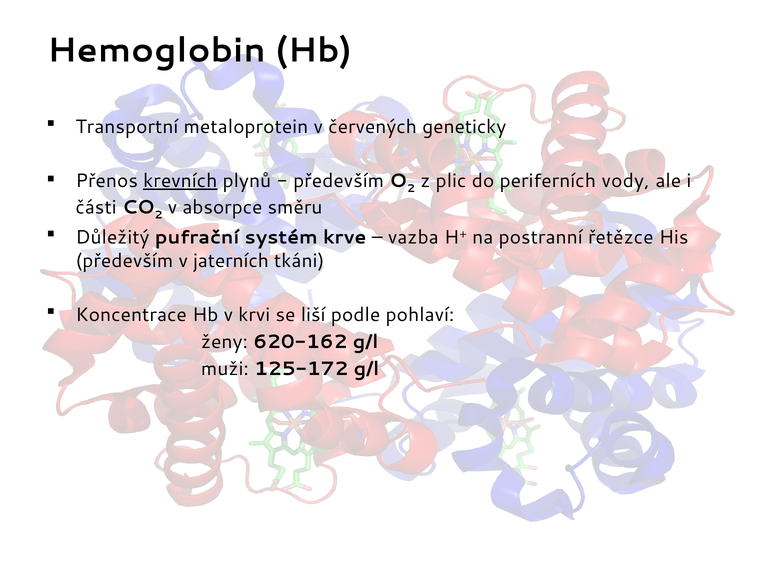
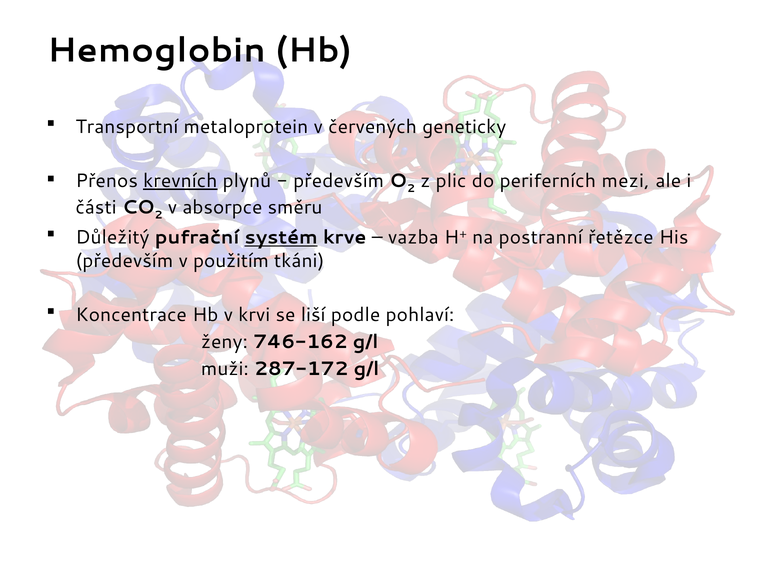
vody: vody -> mezi (626, 181)
systém underline: none -> present (281, 238)
jaterních: jaterních -> použitím (231, 261)
620-162: 620-162 -> 746-162 (300, 342)
125-172: 125-172 -> 287-172 (301, 369)
